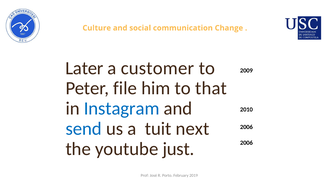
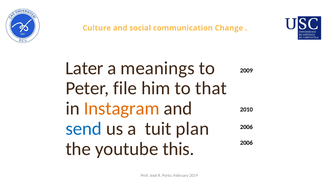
customer: customer -> meanings (158, 68)
Instagram colour: blue -> orange (122, 109)
next: next -> plan (192, 129)
just: just -> this (178, 149)
